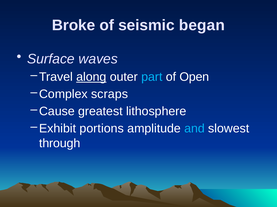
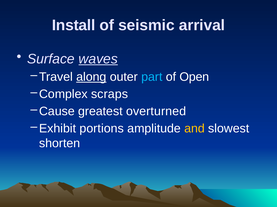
Broke: Broke -> Install (74, 25)
began: began -> arrival (202, 25)
waves underline: none -> present (98, 59)
lithosphere: lithosphere -> overturned (156, 112)
and colour: light blue -> yellow (194, 129)
through: through -> shorten (60, 144)
